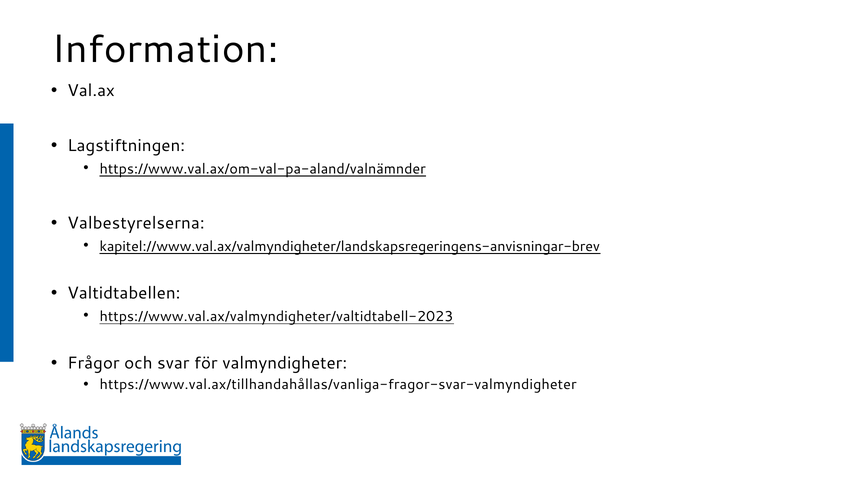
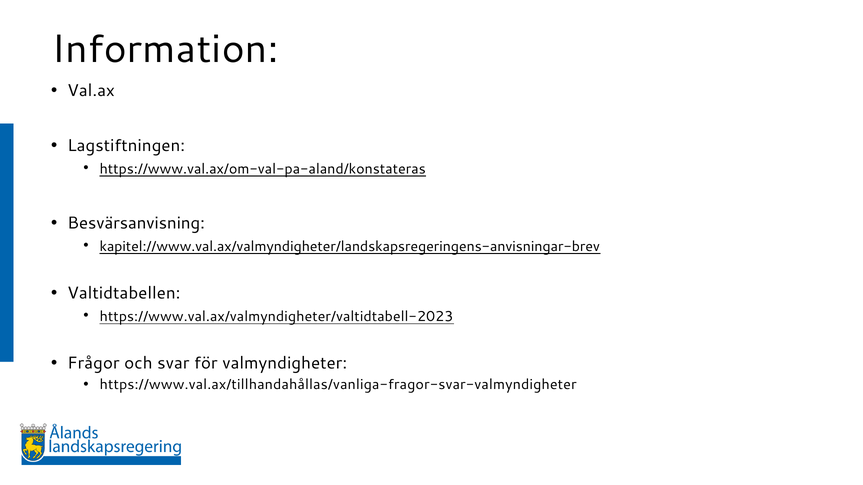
https://www.val.ax/om-val-pa-aland/valnämnder: https://www.val.ax/om-val-pa-aland/valnämnder -> https://www.val.ax/om-val-pa-aland/konstateras (263, 169)
Valbestyrelserna: Valbestyrelserna -> Besvärsanvisning (136, 223)
